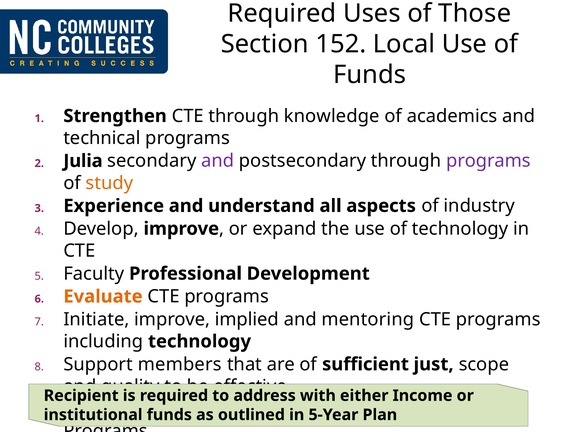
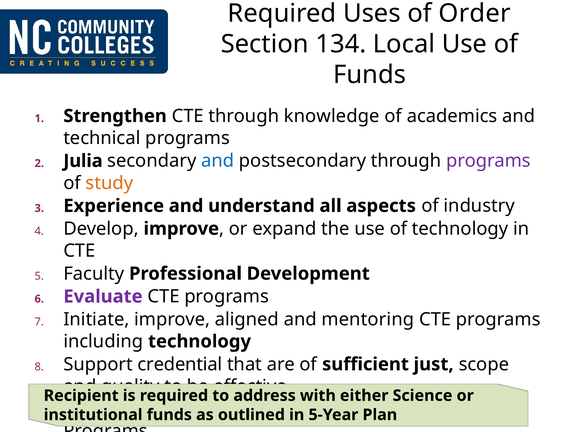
Those: Those -> Order (475, 13)
152: 152 -> 134 (341, 44)
and colour: purple -> blue (218, 161)
Evaluate colour: orange -> purple (103, 296)
implied: implied -> aligned (247, 319)
members: members -> credential (180, 364)
Income: Income -> Science (422, 396)
